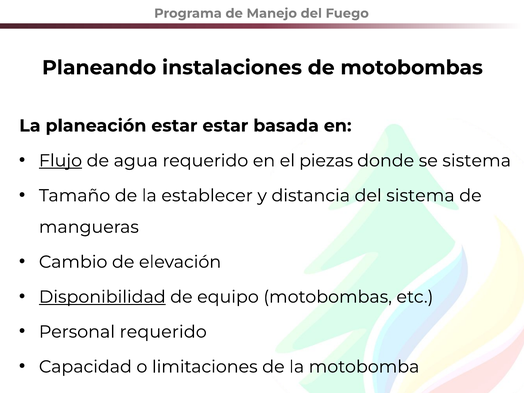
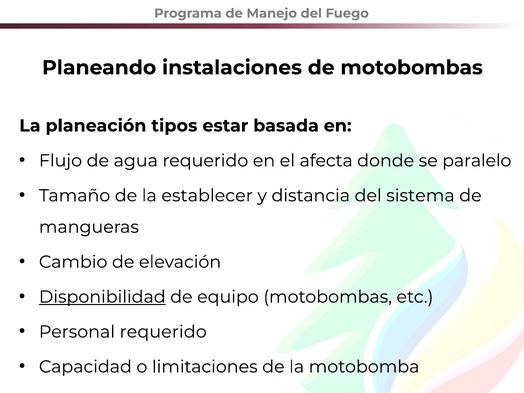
planeación estar: estar -> tipos (174, 126)
Flujo underline: present -> none (60, 161)
piezas: piezas -> afecta (326, 161)
se sistema: sistema -> paralelo (477, 161)
